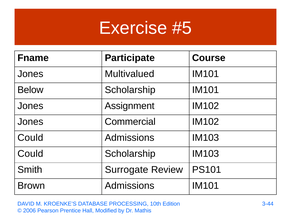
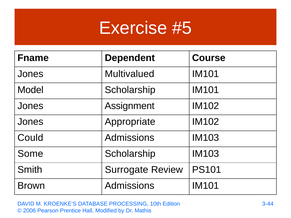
Participate: Participate -> Dependent (130, 58)
Below: Below -> Model (30, 90)
Commercial: Commercial -> Appropriate (130, 122)
Could: Could -> Some (30, 154)
